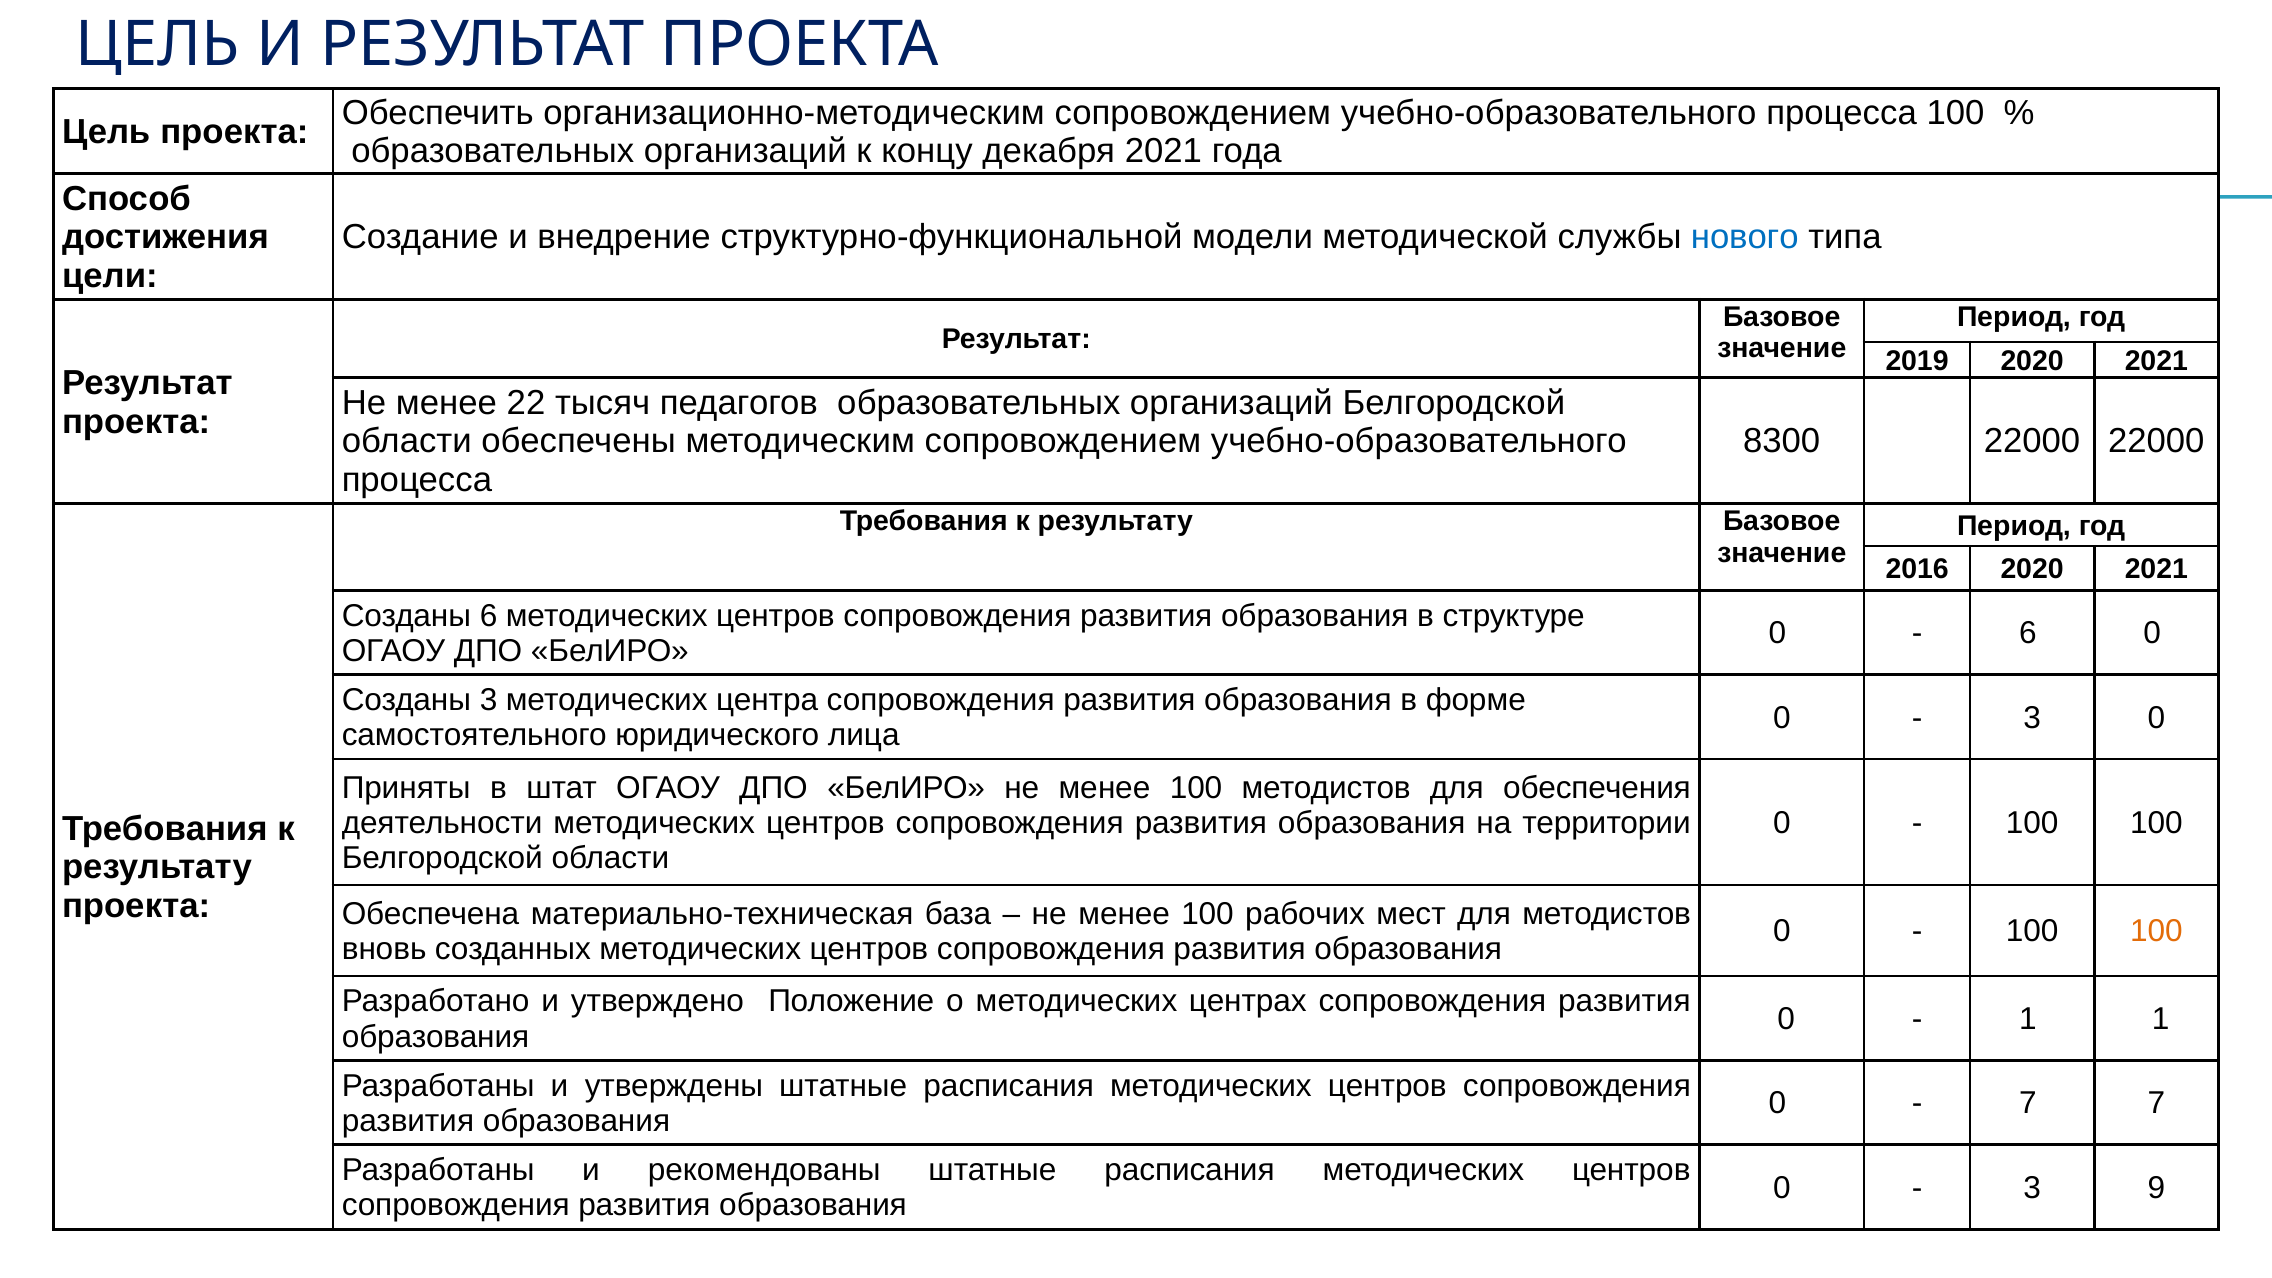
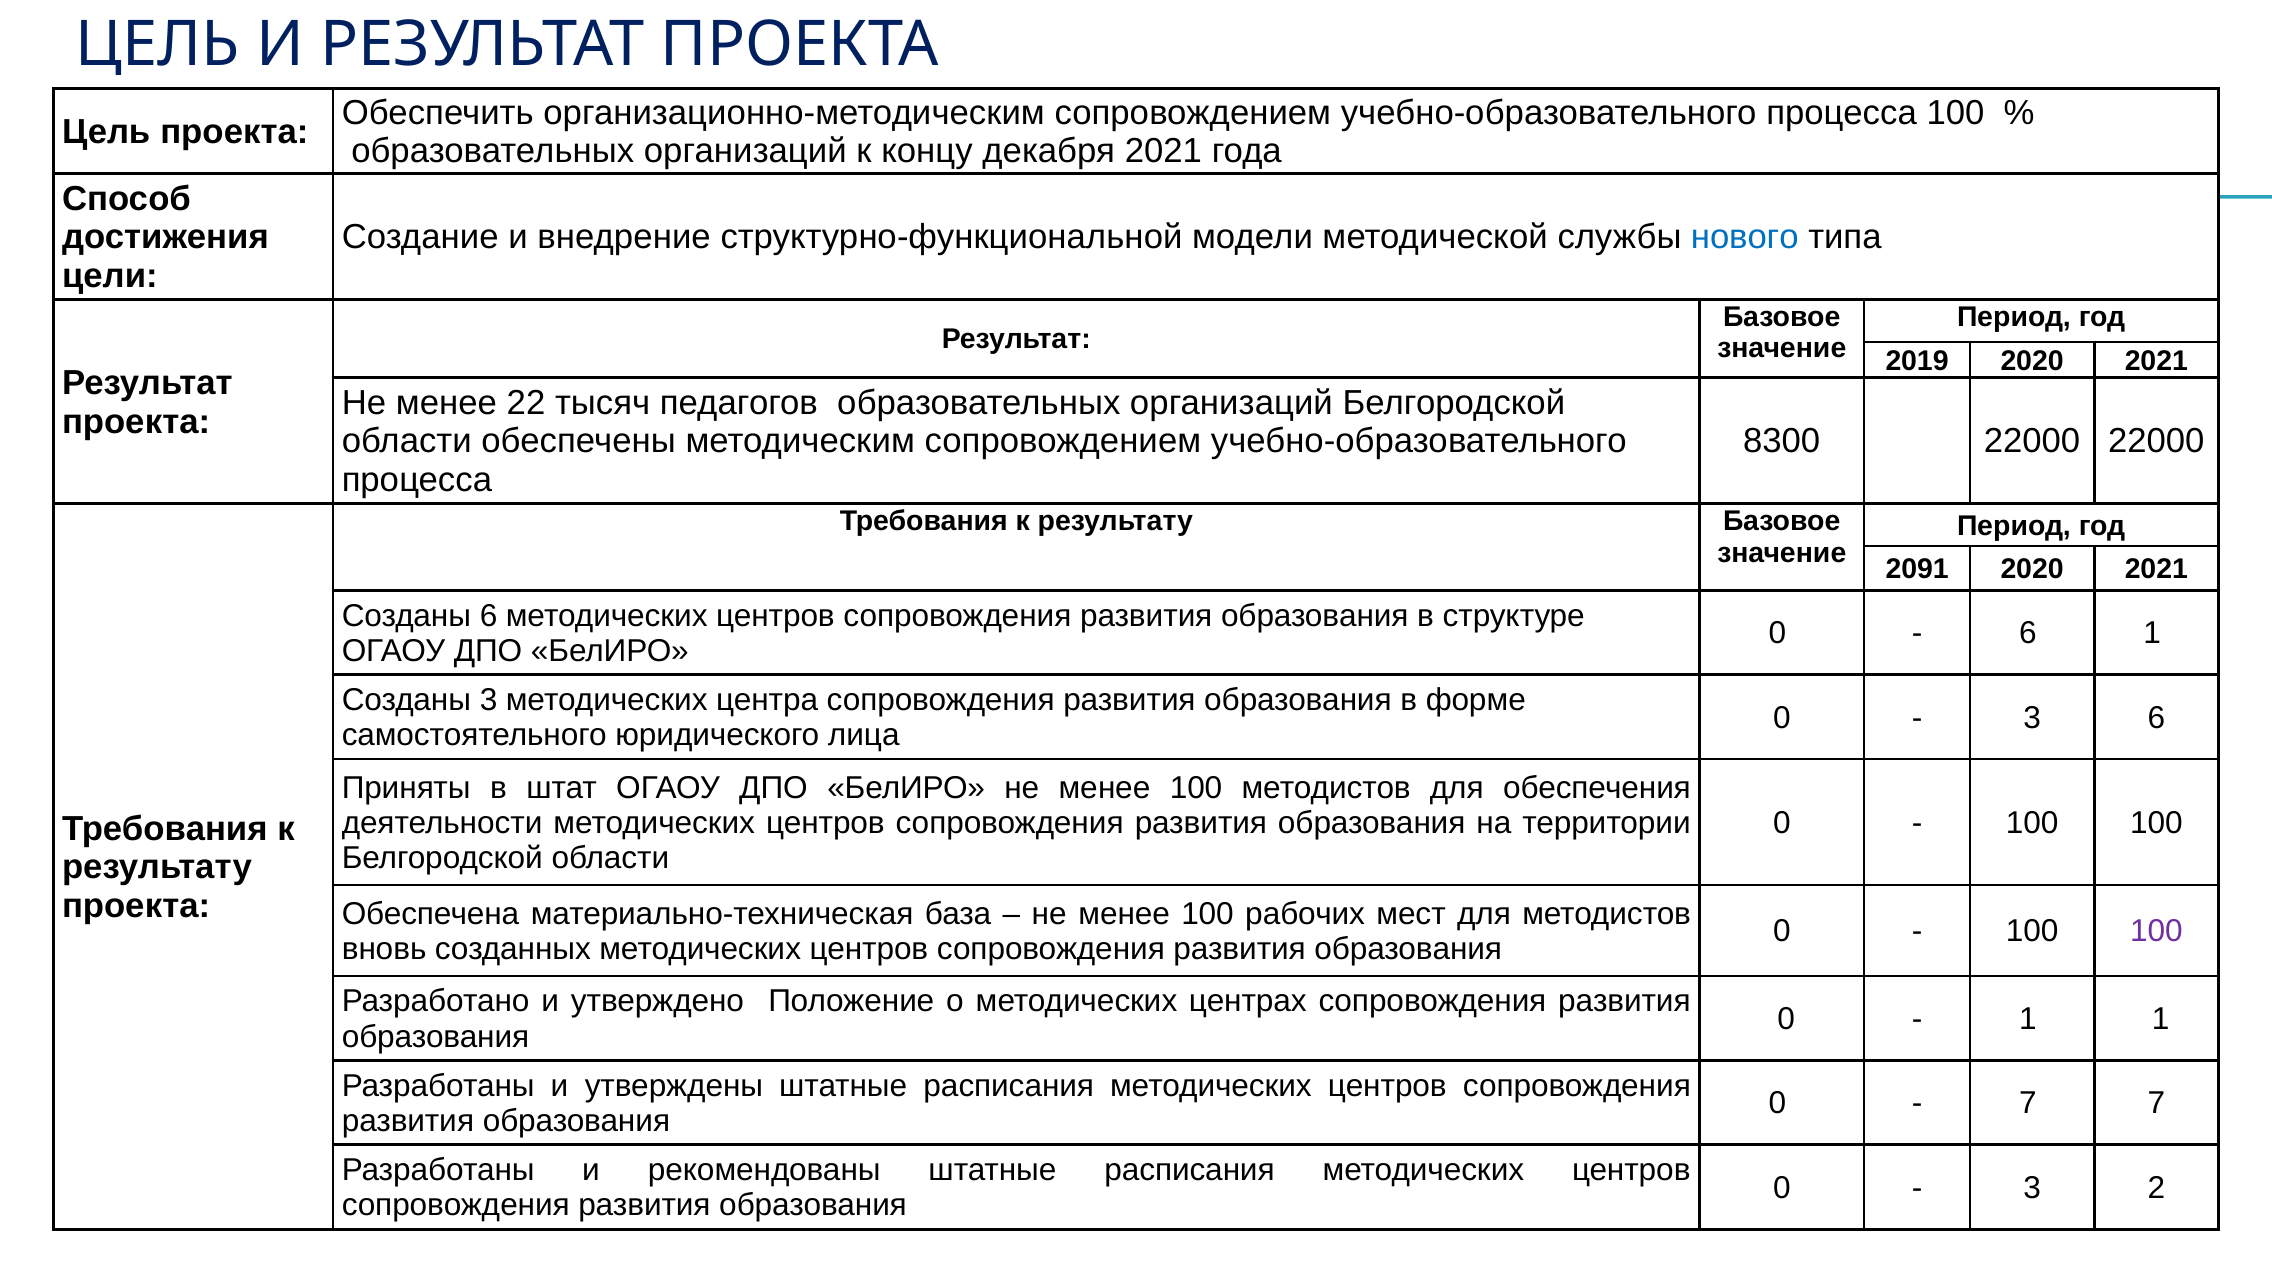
2016: 2016 -> 2091 (1917, 569)
6 0: 0 -> 1 (2152, 633)
3 0: 0 -> 6 (2156, 718)
100 colour: orange -> purple (2156, 931)
9: 9 -> 2 (2156, 1188)
